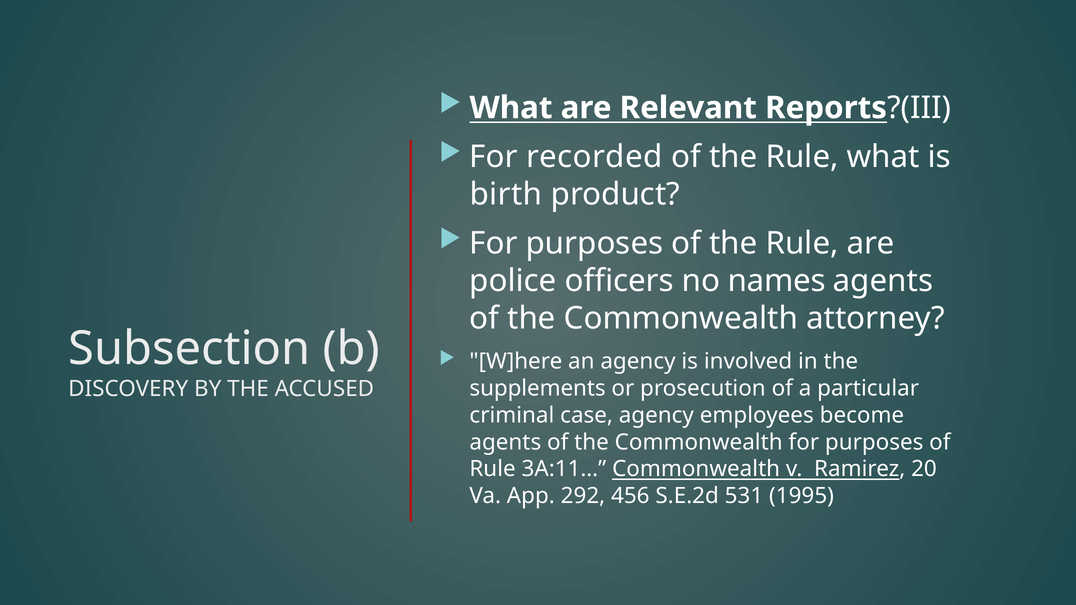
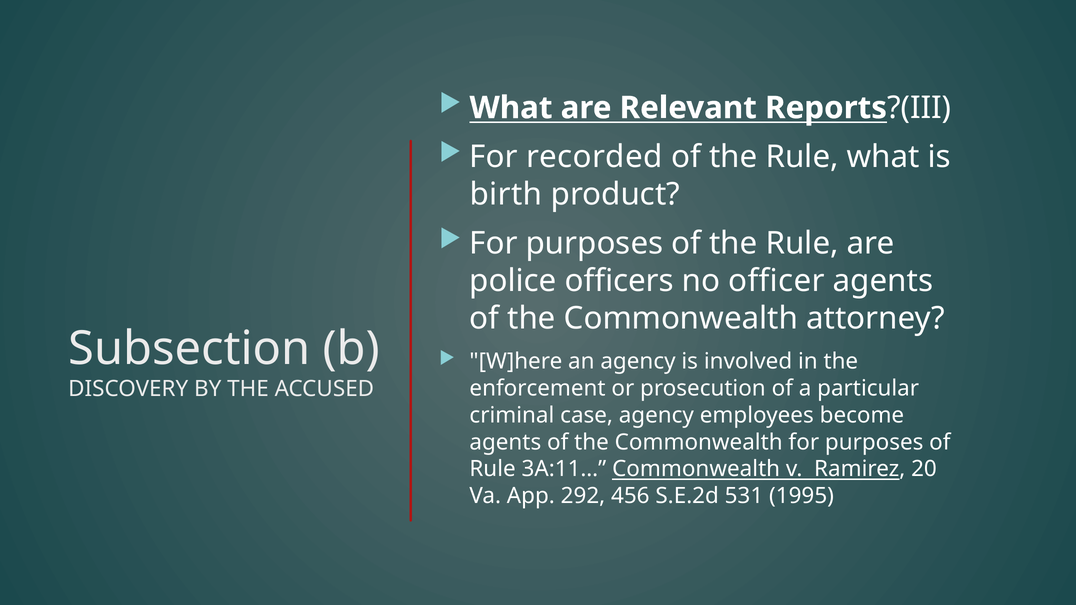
names: names -> officer (776, 281)
supplements: supplements -> enforcement (538, 389)
